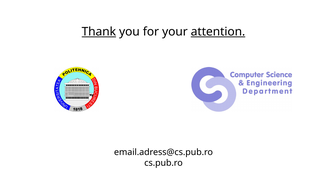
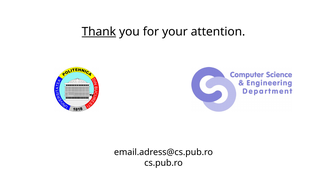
attention underline: present -> none (218, 32)
